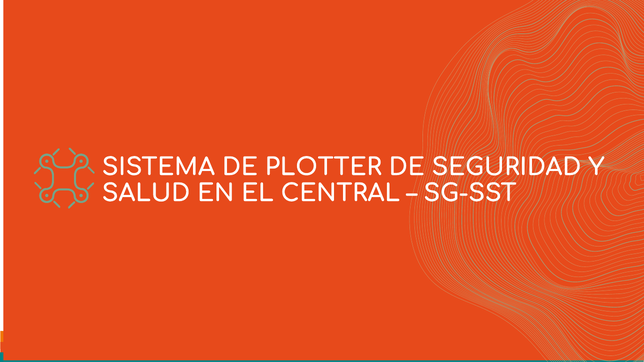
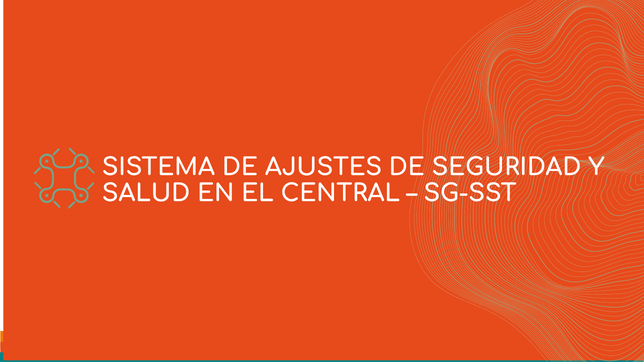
PLOTTER: PLOTTER -> AJUSTES (323, 167)
